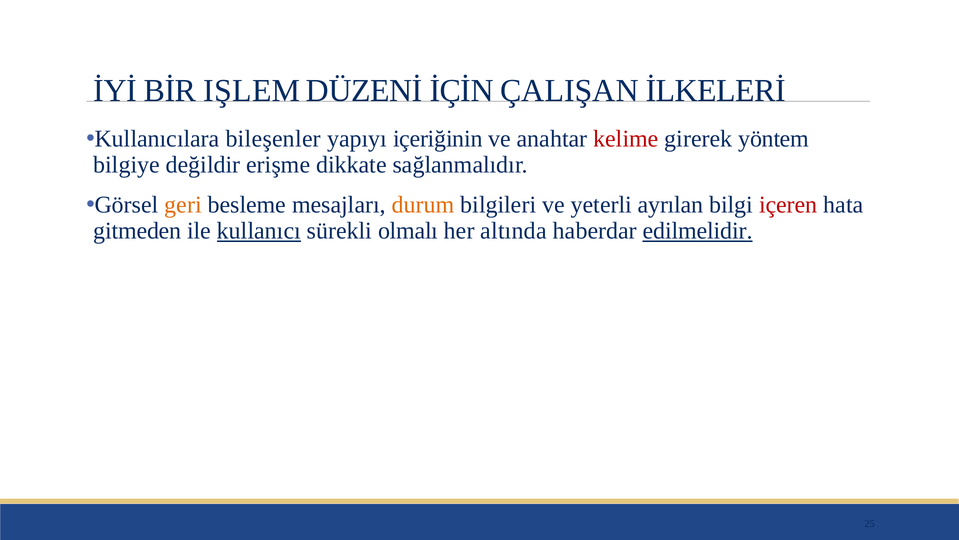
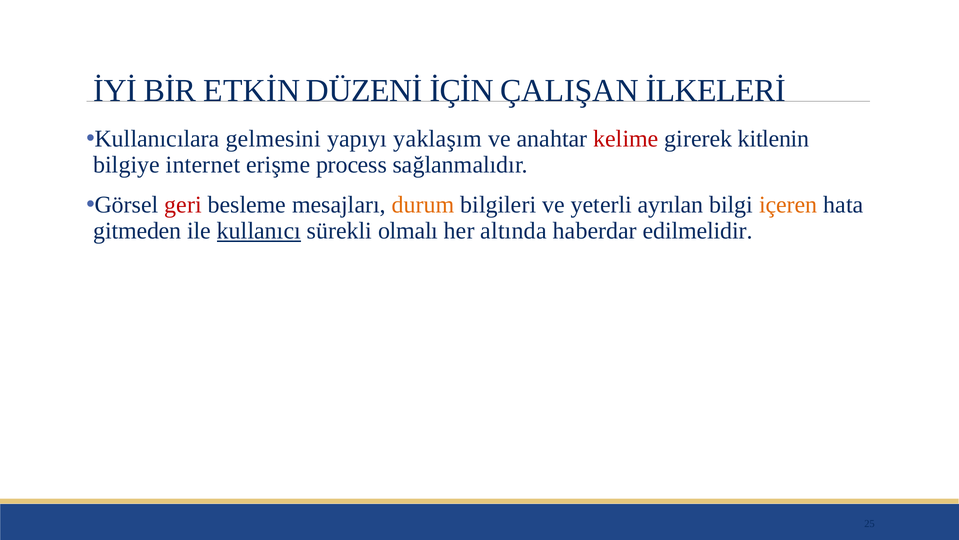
IŞLEM: IŞLEM -> ETKİN (252, 90)
bileşenler: bileşenler -> gelmesini (273, 139)
içeriğinin: içeriğinin -> yaklaşım (438, 139)
yöntem: yöntem -> kitlenin (774, 139)
değildir: değildir -> internet (203, 165)
dikkate: dikkate -> process (351, 165)
geri colour: orange -> red (183, 205)
içeren colour: red -> orange (788, 205)
edilmelidir underline: present -> none (698, 230)
